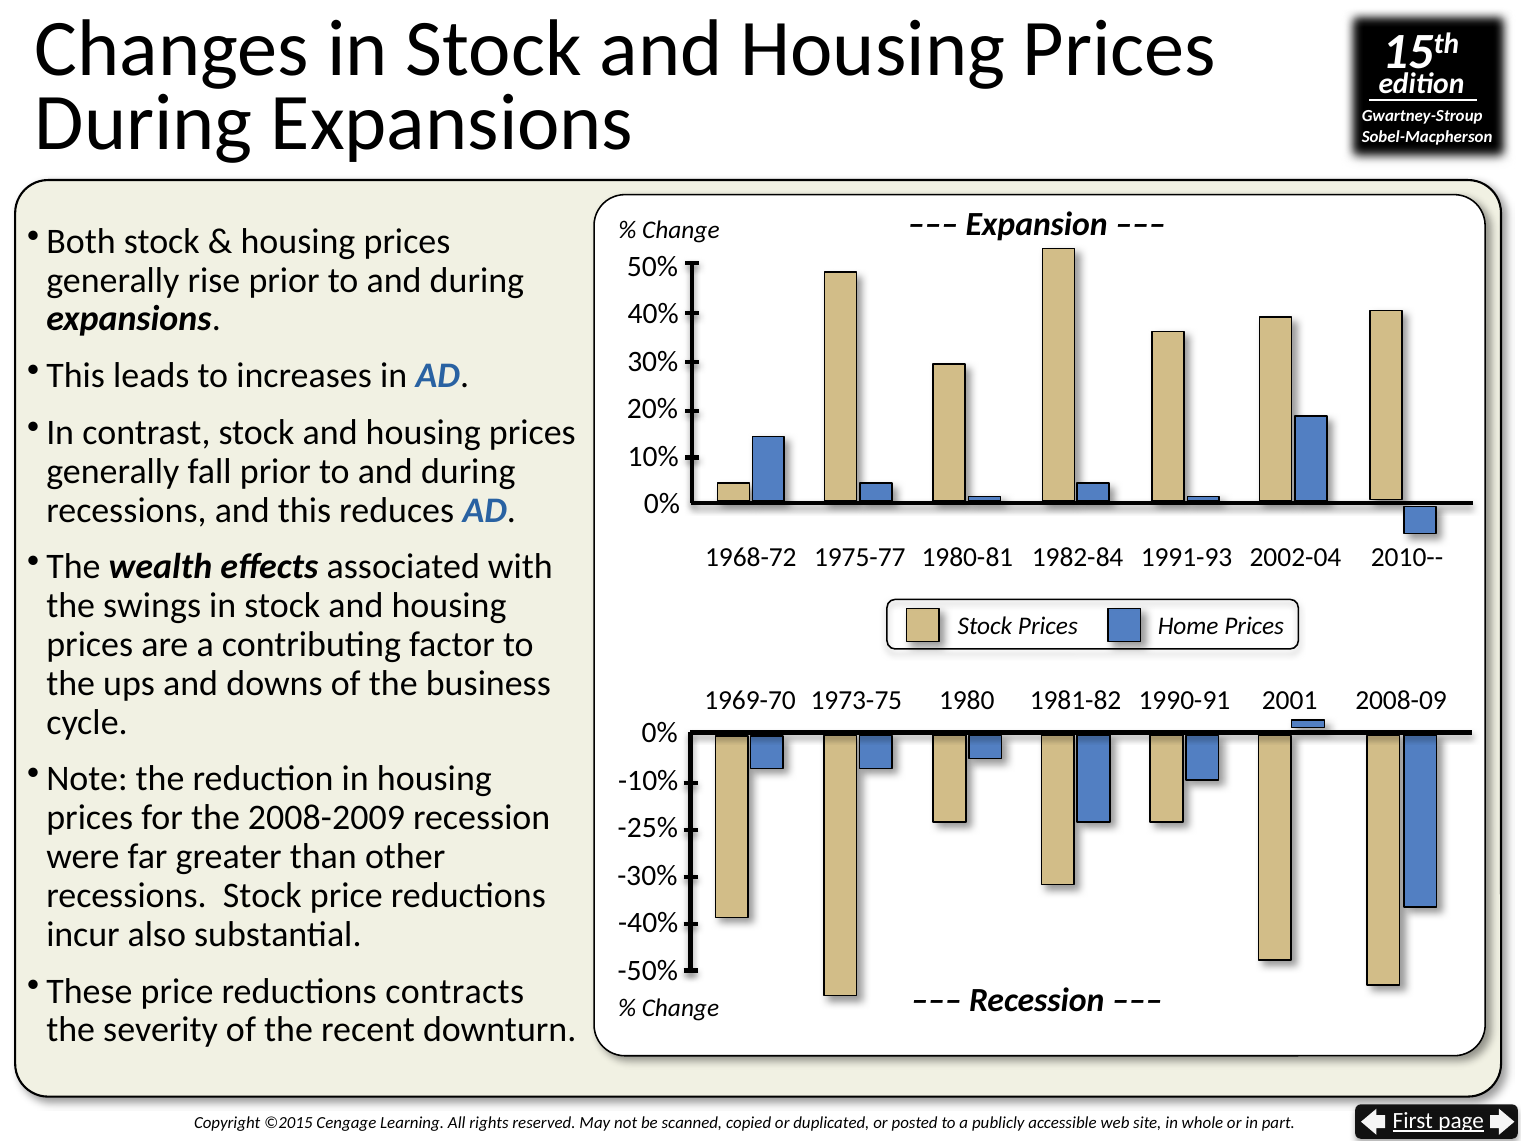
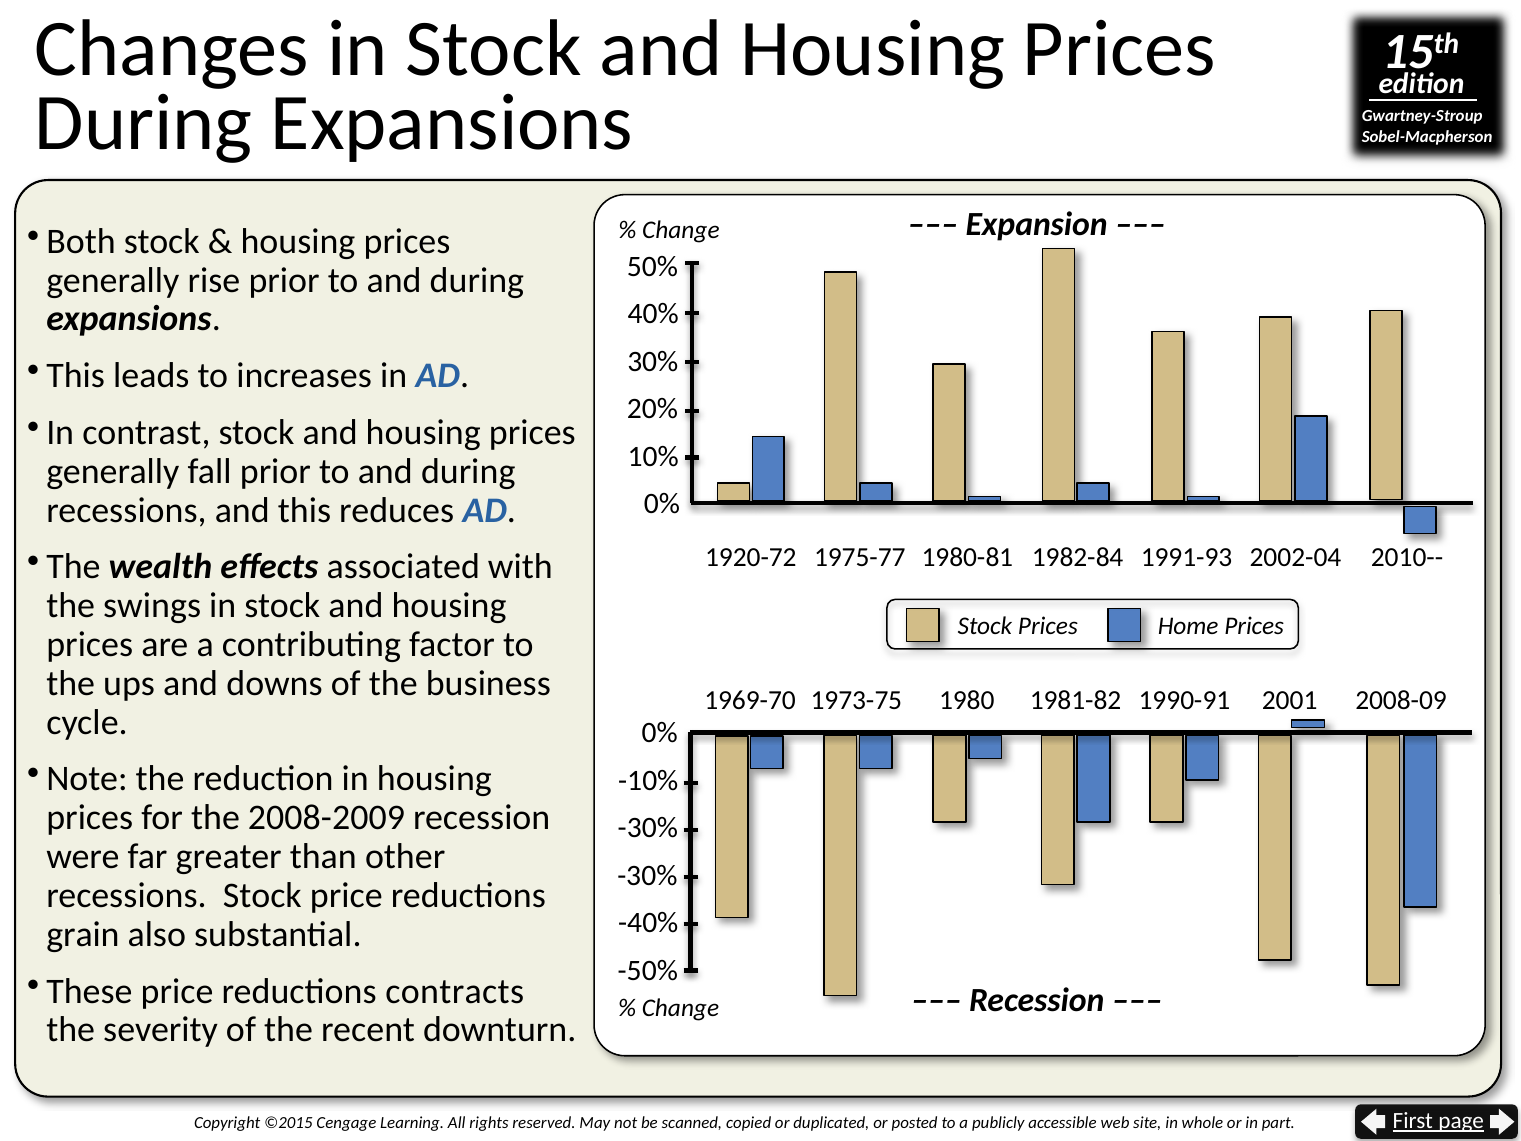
1968-72: 1968-72 -> 1920-72 (751, 557)
-25%: -25% -> -30% (648, 828)
incur: incur -> grain (83, 934)
